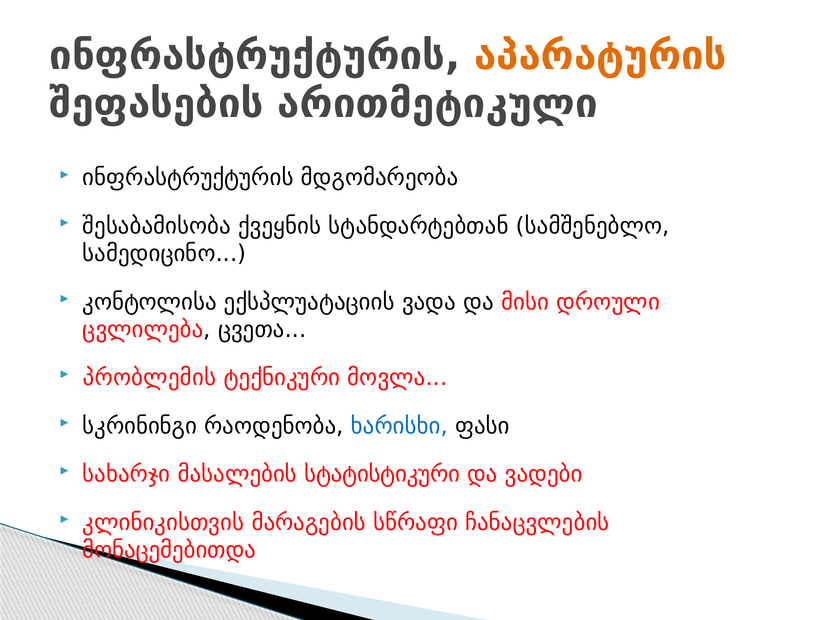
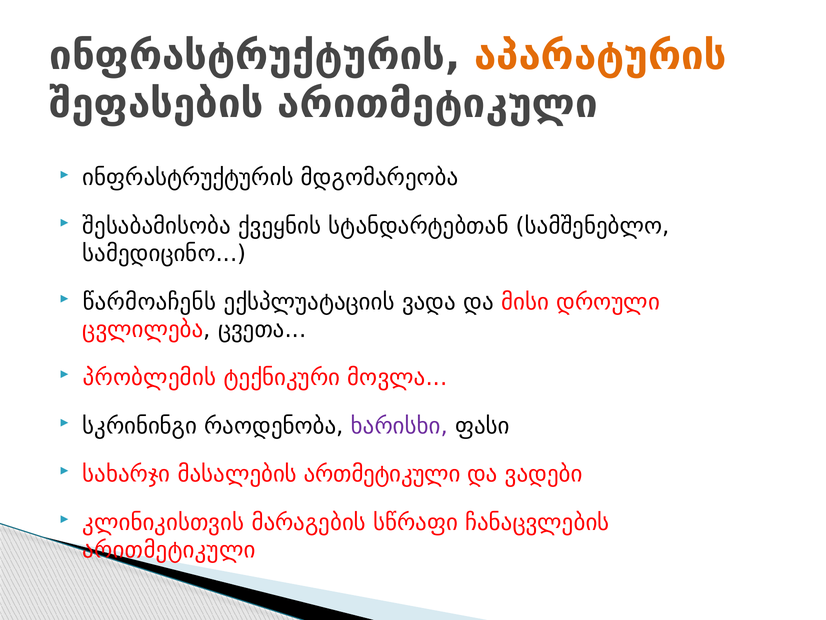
კონტოლისა: კონტოლისა -> წარმოაჩენს (149, 302)
ხარისხი colour: blue -> purple (399, 426)
სტატისტიკური: სტატისტიკური -> ართმეტიკული (382, 474)
მონაცემებითდა: მონაცემებითდა -> არითმეტიკული (169, 550)
